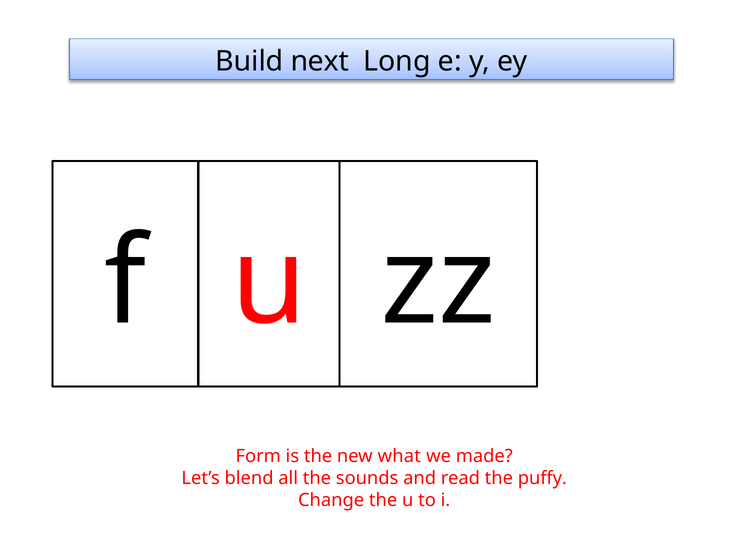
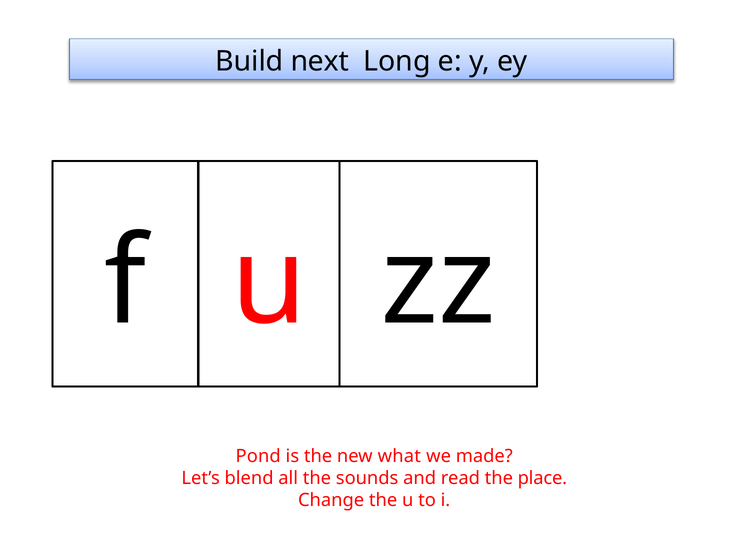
Form: Form -> Pond (258, 456)
puffy: puffy -> place (542, 478)
